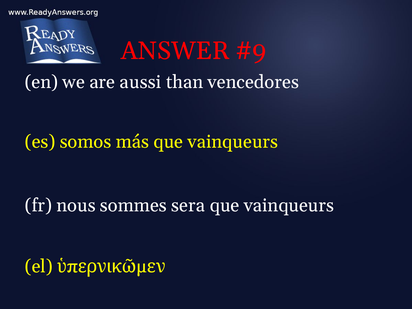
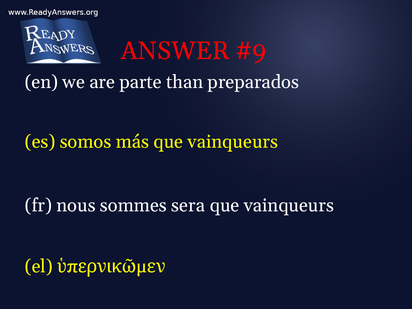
aussi: aussi -> parte (141, 82)
vencedores: vencedores -> preparados (253, 82)
